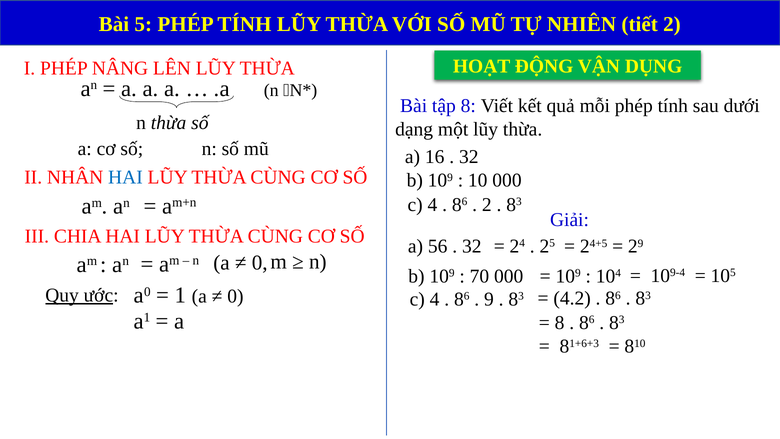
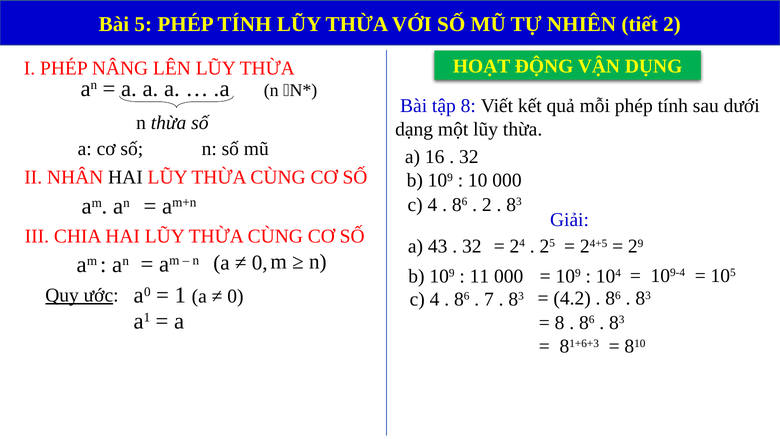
HAI colour: blue -> black (125, 177)
56: 56 -> 43 (438, 246)
70: 70 -> 11 (479, 276)
9: 9 -> 7 (489, 299)
